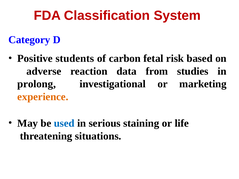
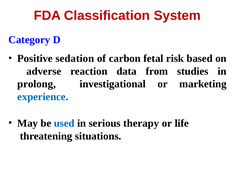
students: students -> sedation (75, 59)
experience colour: orange -> blue (43, 97)
staining: staining -> therapy (141, 123)
